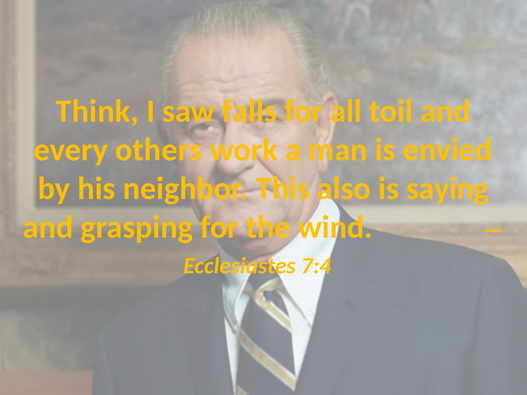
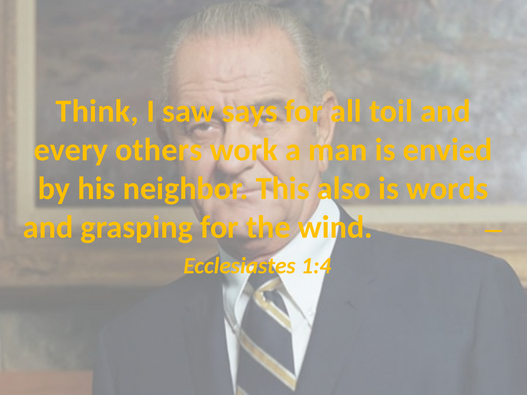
falls: falls -> says (250, 111)
saying: saying -> words (447, 189)
7:4: 7:4 -> 1:4 (316, 266)
